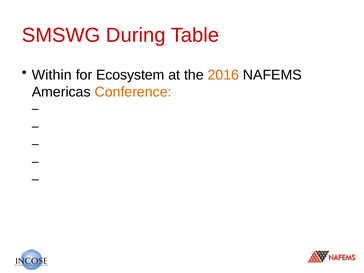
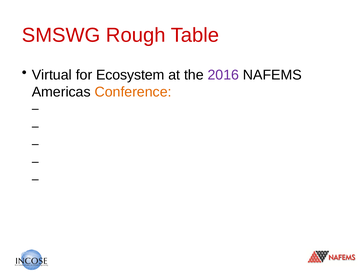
During: During -> Rough (136, 35)
Within: Within -> Virtual (52, 75)
2016 colour: orange -> purple (223, 75)
